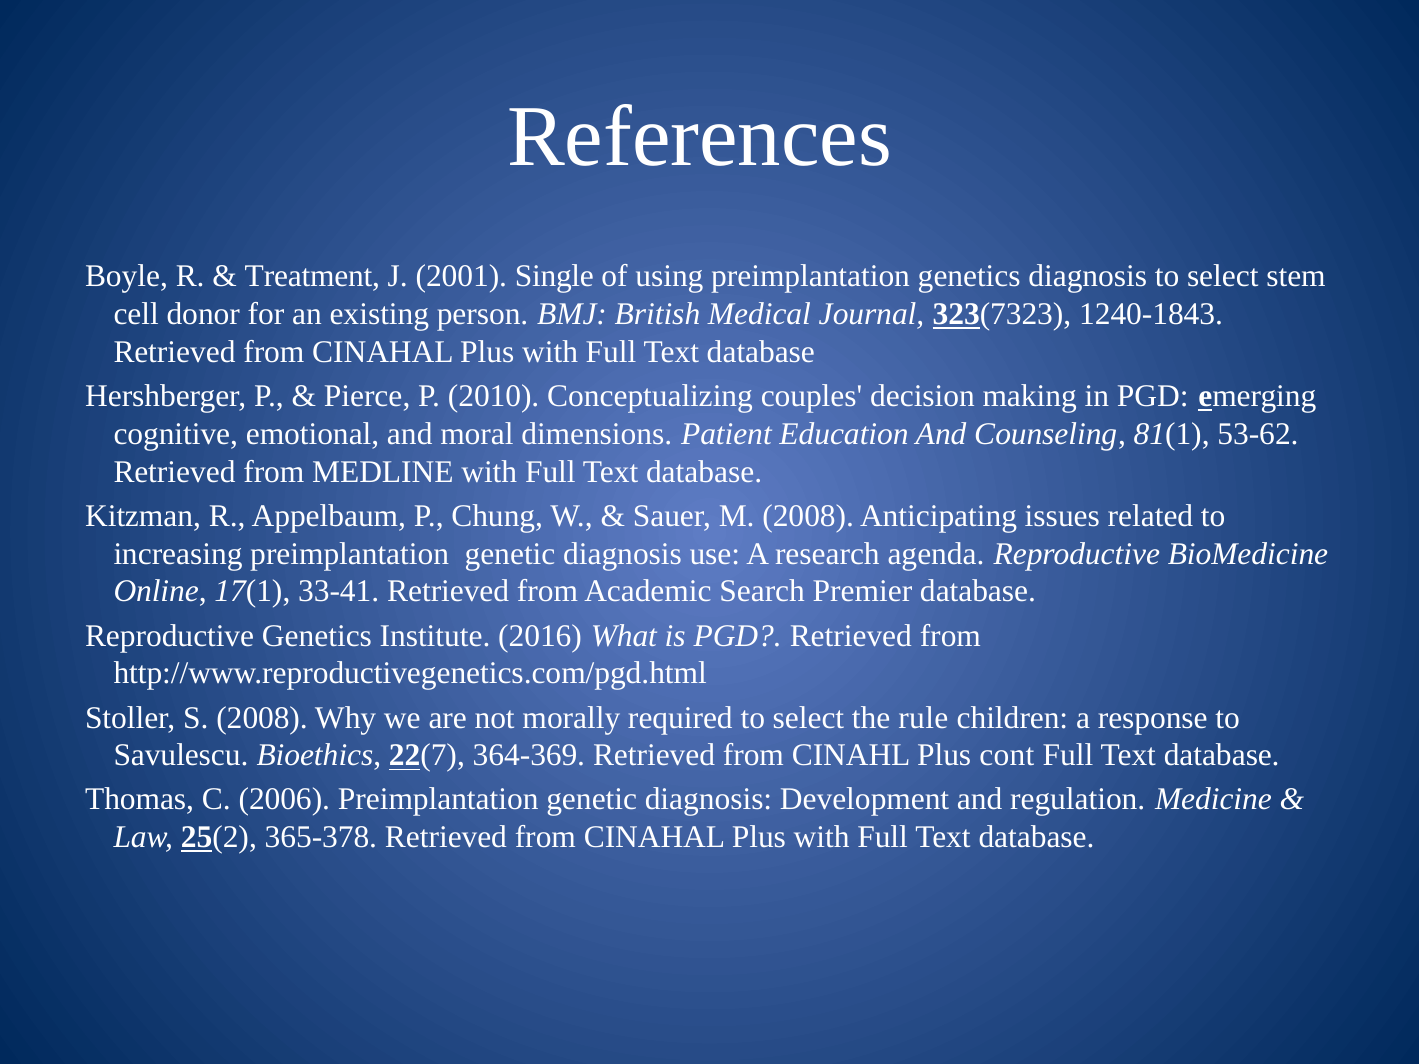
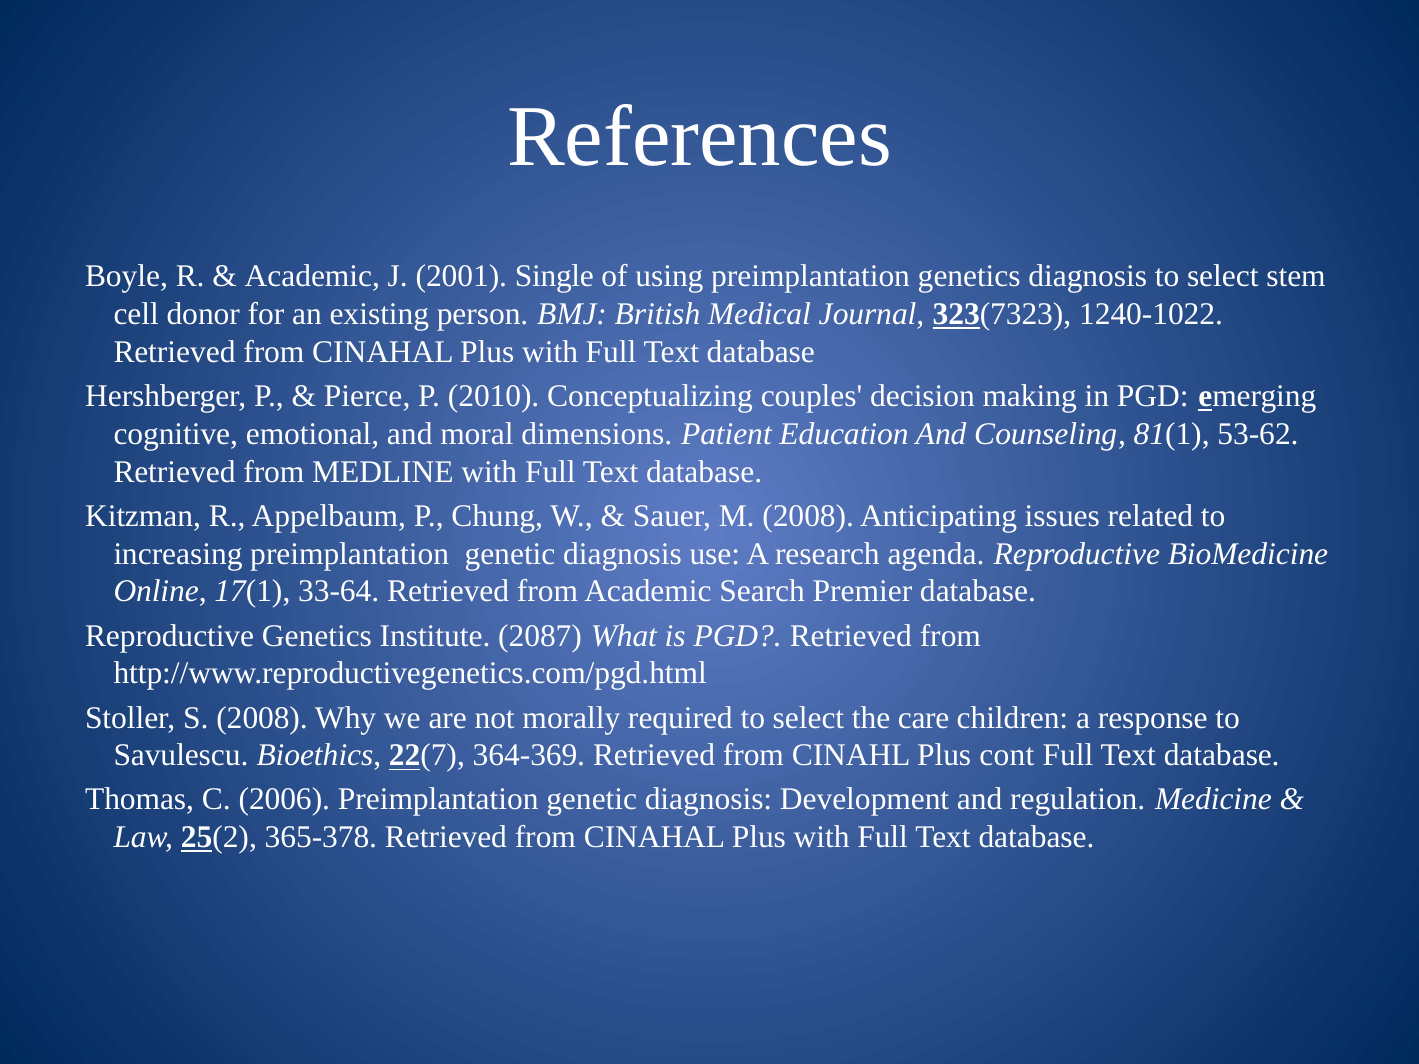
Treatment: Treatment -> Academic (312, 277)
1240-1843: 1240-1843 -> 1240-1022 (1151, 314)
33-41: 33-41 -> 33-64 (339, 592)
2016: 2016 -> 2087 (540, 636)
rule: rule -> care (924, 718)
